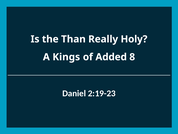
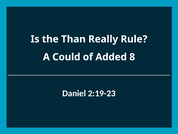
Holy: Holy -> Rule (134, 39)
Kings: Kings -> Could (66, 57)
